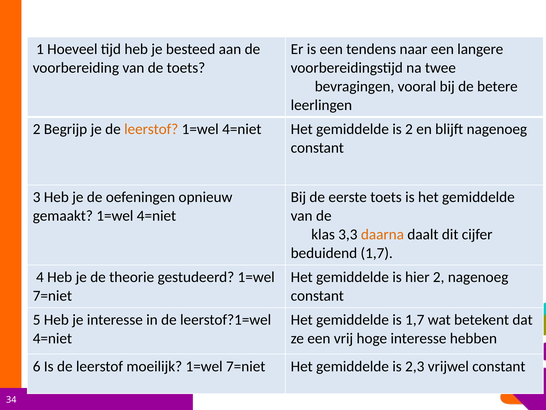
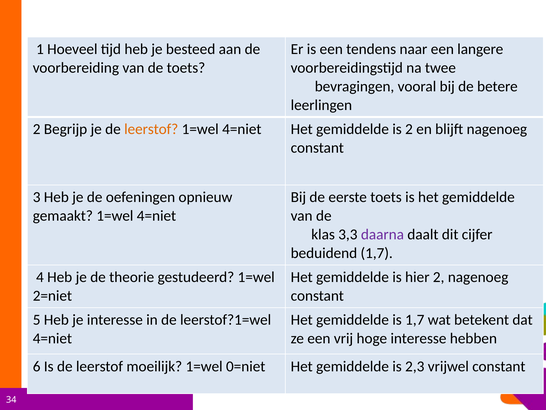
daarna colour: orange -> purple (382, 234)
7=niet: 7=niet -> 2=niet (52, 295)
moeilijk 1=wel 7=niet: 7=niet -> 0=niet (246, 366)
